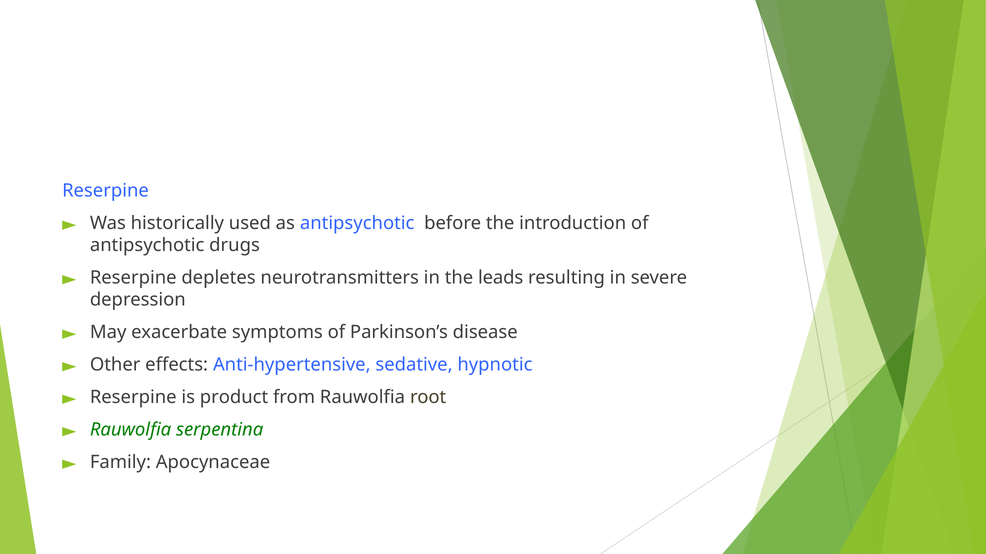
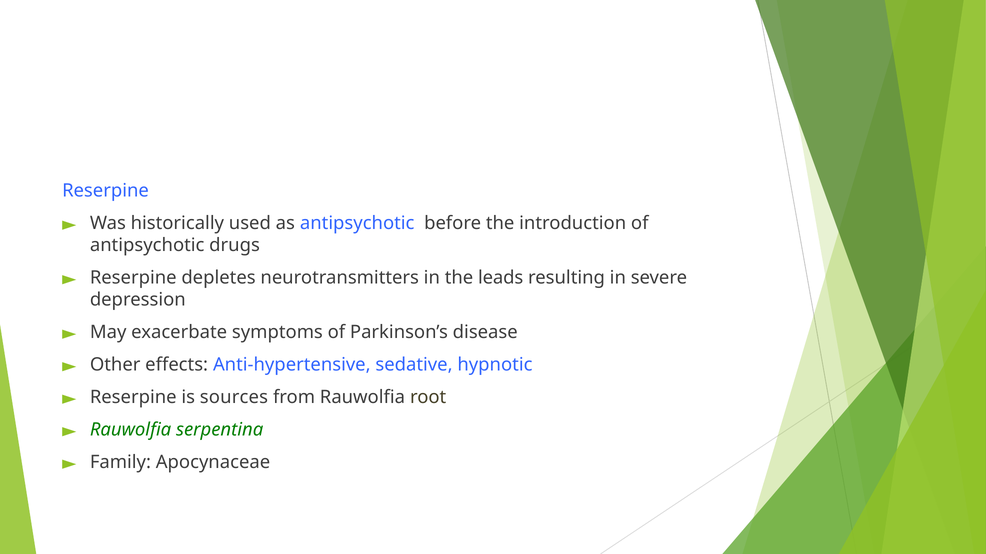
product: product -> sources (234, 398)
